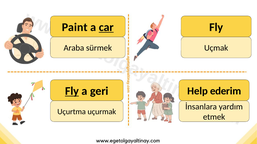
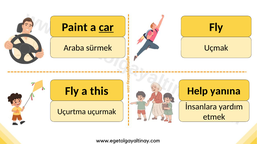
Fly underline: present -> none (72, 91)
geri: geri -> this (99, 91)
ederim: ederim -> yanına (225, 91)
